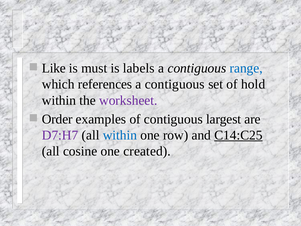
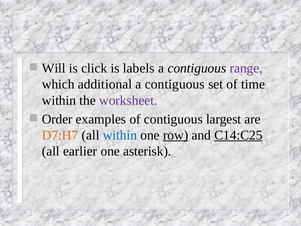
Like: Like -> Will (54, 68)
must: must -> click (94, 68)
range colour: blue -> purple (246, 68)
references: references -> additional (105, 84)
hold: hold -> time (253, 84)
D7:H7 colour: purple -> orange (60, 135)
row underline: none -> present (176, 135)
cosine: cosine -> earlier (80, 151)
created: created -> asterisk (147, 151)
